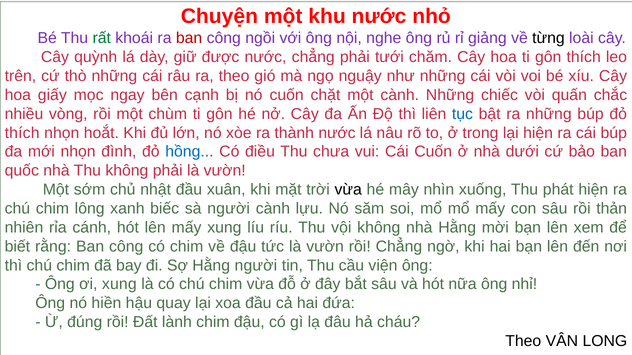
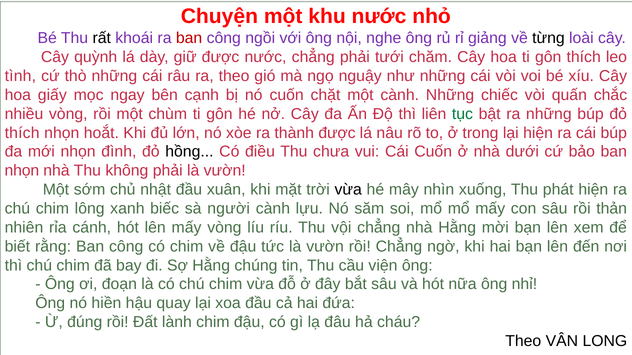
rất colour: green -> black (102, 38)
trên: trên -> tình (20, 76)
tục colour: blue -> green (463, 114)
thành nước: nước -> được (337, 133)
hồng colour: blue -> black (189, 152)
quốc: quốc -> nhọn (22, 171)
mấy xung: xung -> vòng (224, 228)
vội không: không -> chẳng (379, 228)
Hằng người: người -> chúng (256, 266)
ơi xung: xung -> đoạn (119, 285)
